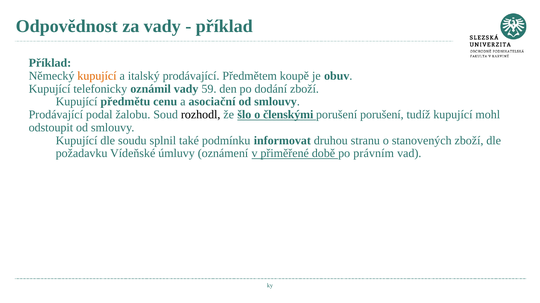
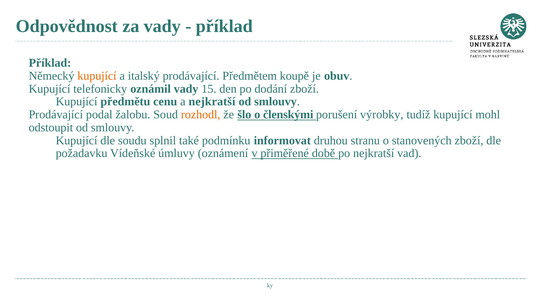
59: 59 -> 15 (209, 89)
a asociační: asociační -> nejkratší (212, 102)
rozhodl colour: black -> orange (201, 115)
porušení porušení: porušení -> výrobky (382, 115)
po právním: právním -> nejkratší (374, 154)
